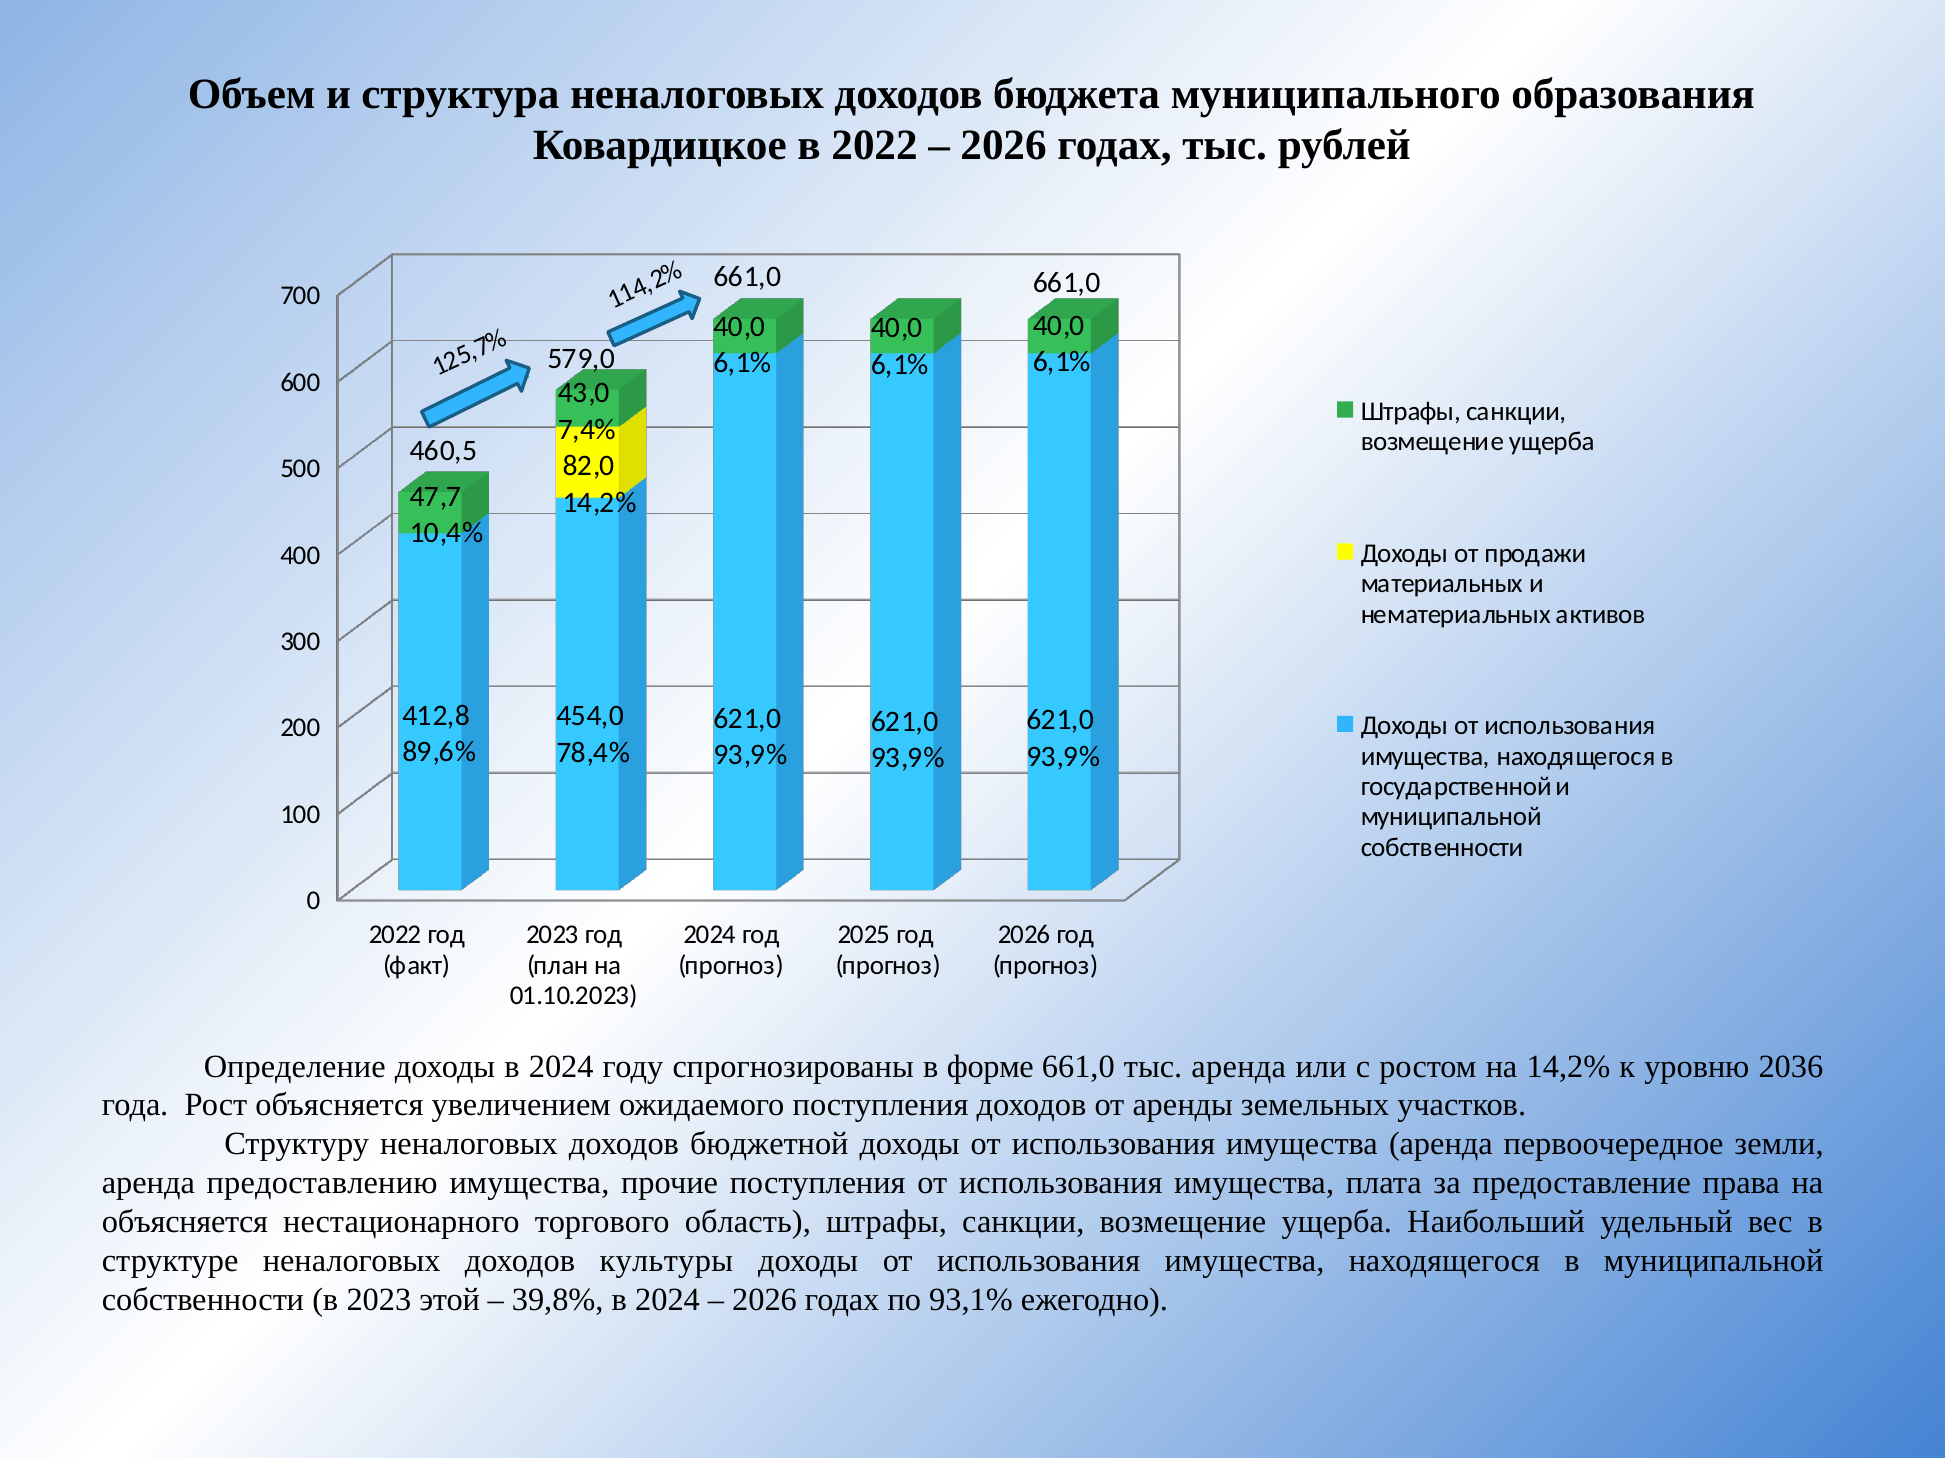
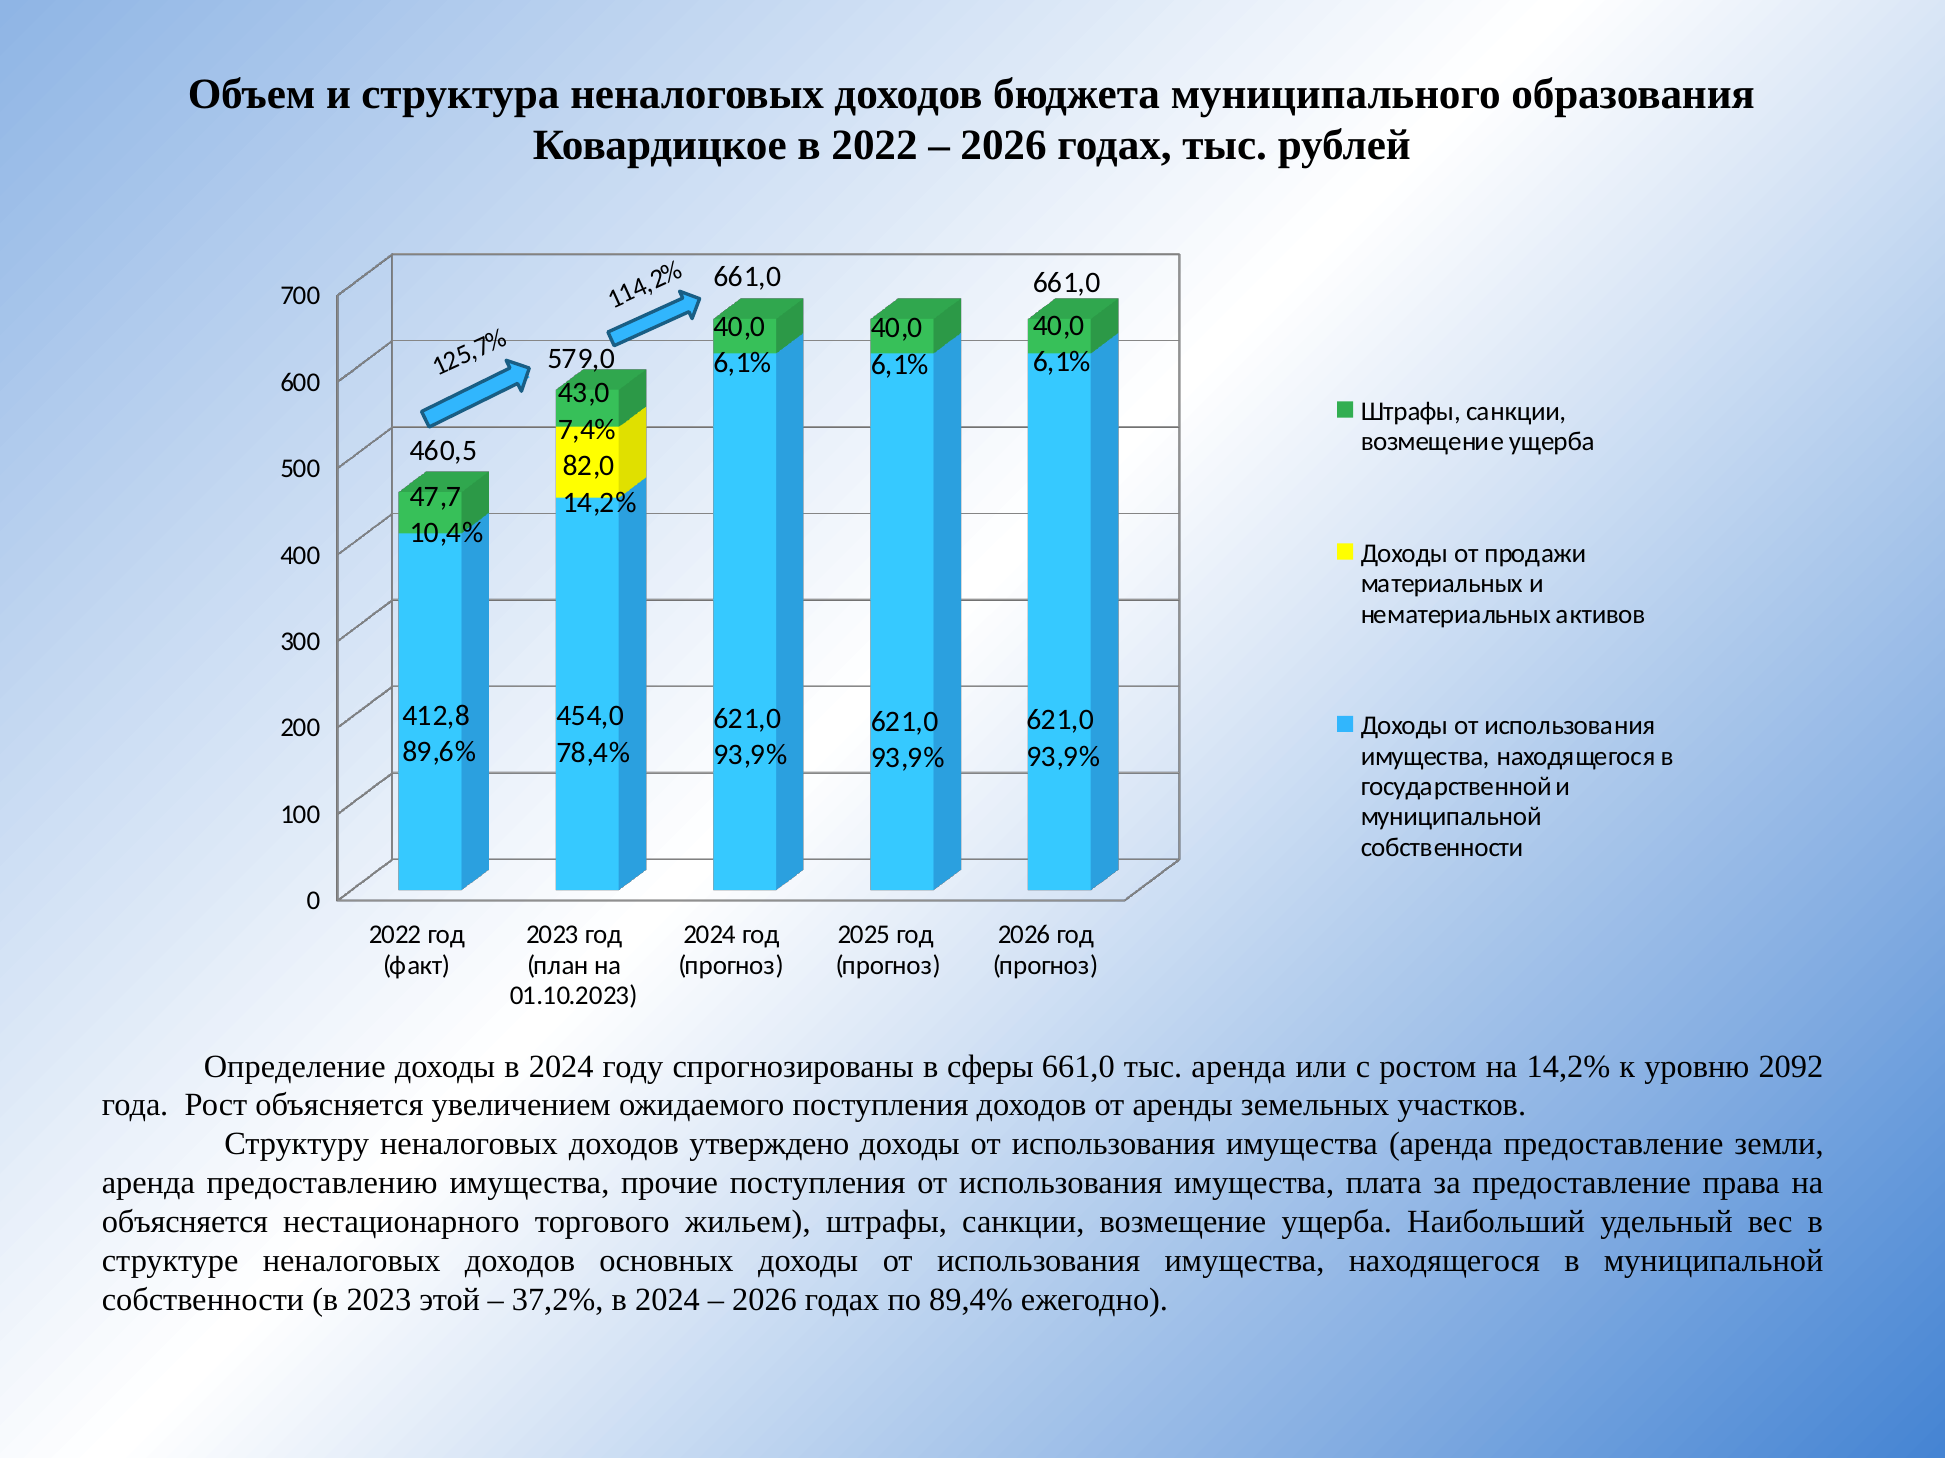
форме: форме -> сферы (990, 1067)
2036: 2036 -> 2092 (1791, 1067)
бюджетной: бюджетной -> утверждено (769, 1145)
аренда первоочередное: первоочередное -> предоставление (1614, 1145)
область: область -> жильем (748, 1222)
культуры: культуры -> основных (667, 1261)
39,8%: 39,8% -> 37,2% (558, 1300)
93,1%: 93,1% -> 89,4% (971, 1300)
